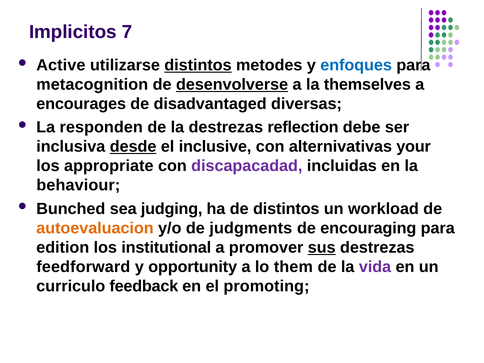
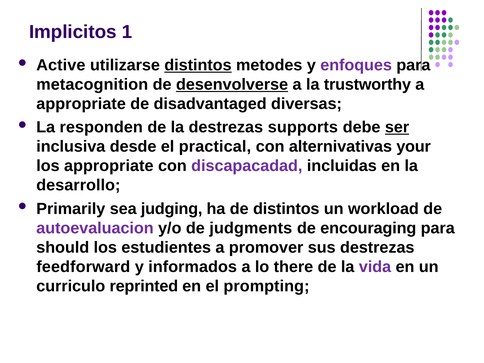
7: 7 -> 1 (127, 32)
enfoques colour: blue -> purple (356, 65)
themselves: themselves -> trustworthy (367, 84)
encourages: encourages -> appropriate (81, 104)
reflection: reflection -> supports (303, 127)
ser underline: none -> present (397, 127)
desde underline: present -> none (133, 147)
inclusive: inclusive -> practical (215, 147)
behaviour: behaviour -> desarrollo (78, 185)
Bunched: Bunched -> Primarily (71, 209)
autoevaluacion colour: orange -> purple (95, 228)
edition: edition -> should (63, 247)
institutional: institutional -> estudientes (166, 247)
sus underline: present -> none (322, 247)
opportunity: opportunity -> informados (193, 267)
them: them -> there (293, 267)
feedback: feedback -> reprinted (144, 286)
promoting: promoting -> prompting (266, 286)
